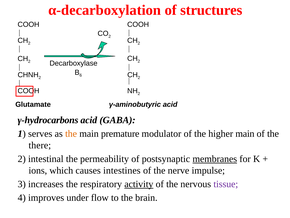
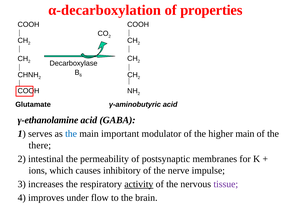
structures: structures -> properties (211, 10)
γ-hydrocarbons: γ-hydrocarbons -> γ-ethanolamine (48, 120)
the colour: orange -> blue (71, 133)
premature: premature -> important (120, 133)
membranes underline: present -> none (215, 159)
intestines: intestines -> inhibitory (122, 170)
